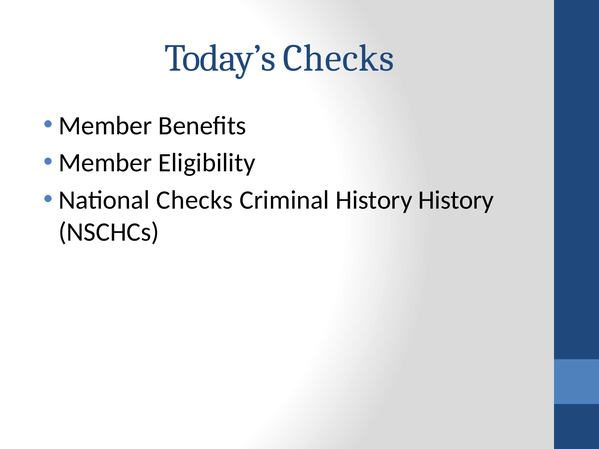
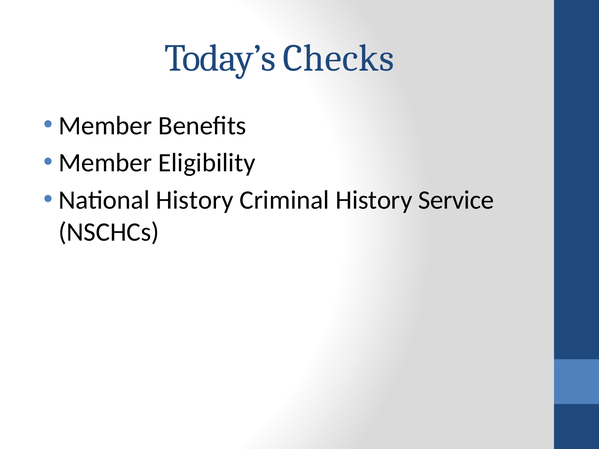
National Checks: Checks -> History (195, 200)
History History: History -> Service (456, 200)
